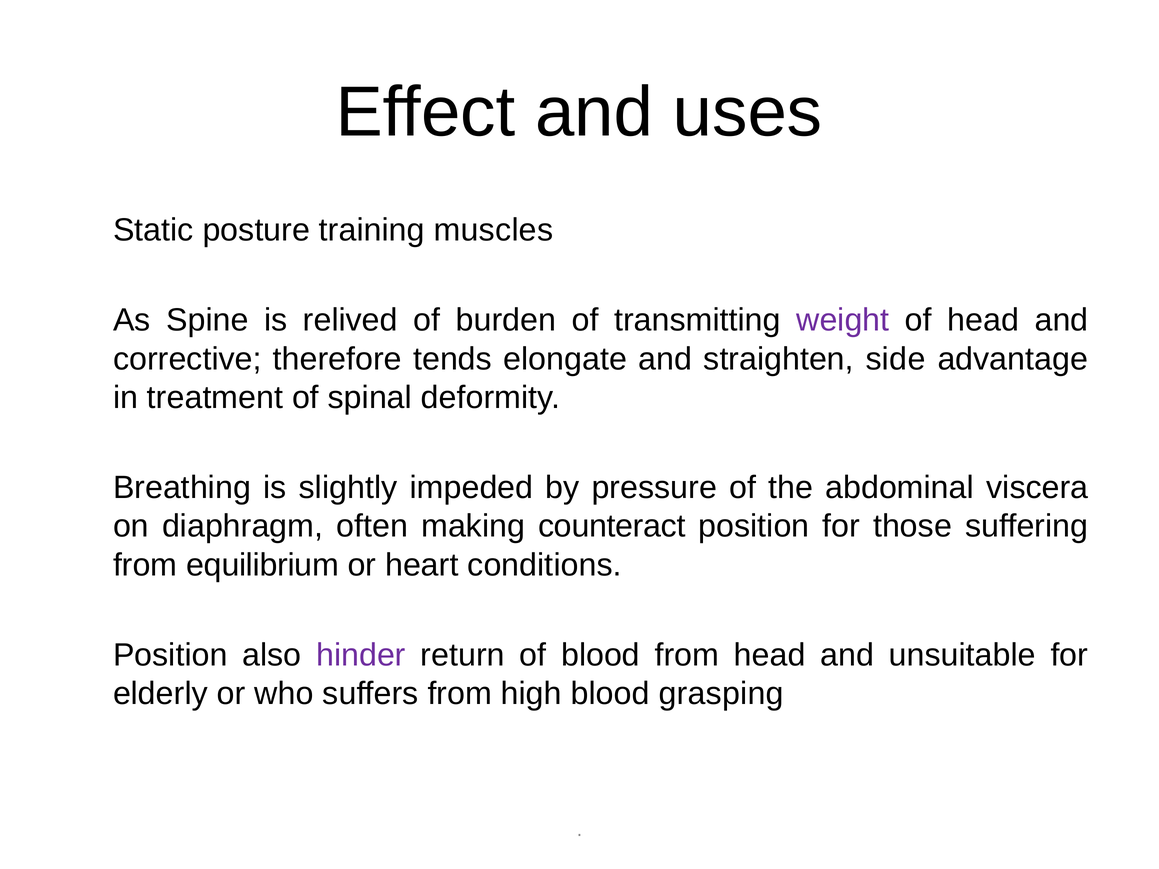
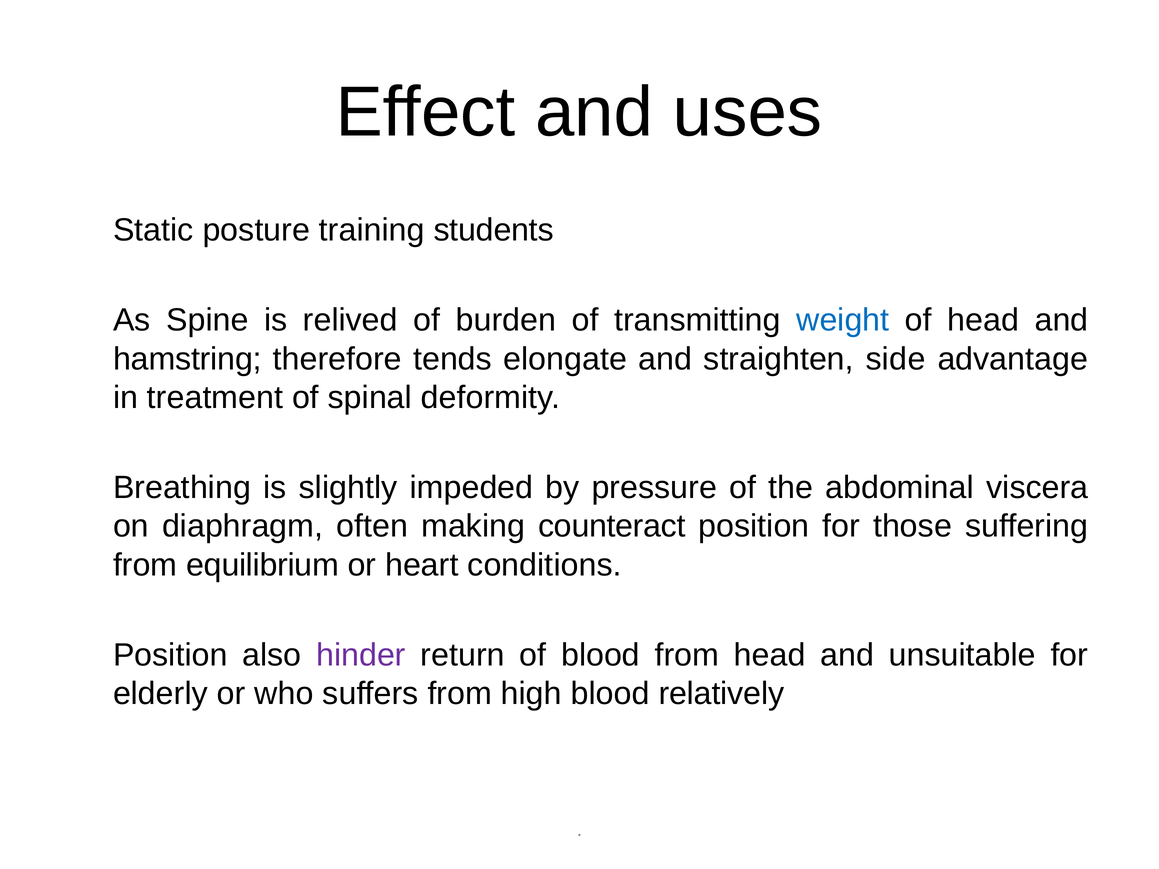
muscles: muscles -> students (494, 230)
weight colour: purple -> blue (843, 320)
corrective: corrective -> hamstring (187, 359)
grasping: grasping -> relatively (721, 694)
